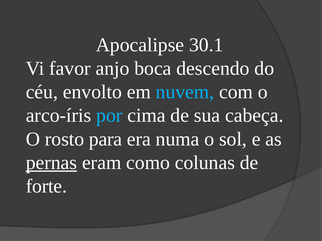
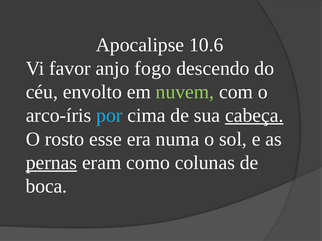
30.1: 30.1 -> 10.6 (206, 45)
boca: boca -> fogo (153, 69)
nuvem colour: light blue -> light green (185, 92)
cabeça underline: none -> present (254, 116)
para: para -> esse (105, 139)
forte: forte -> boca (46, 187)
